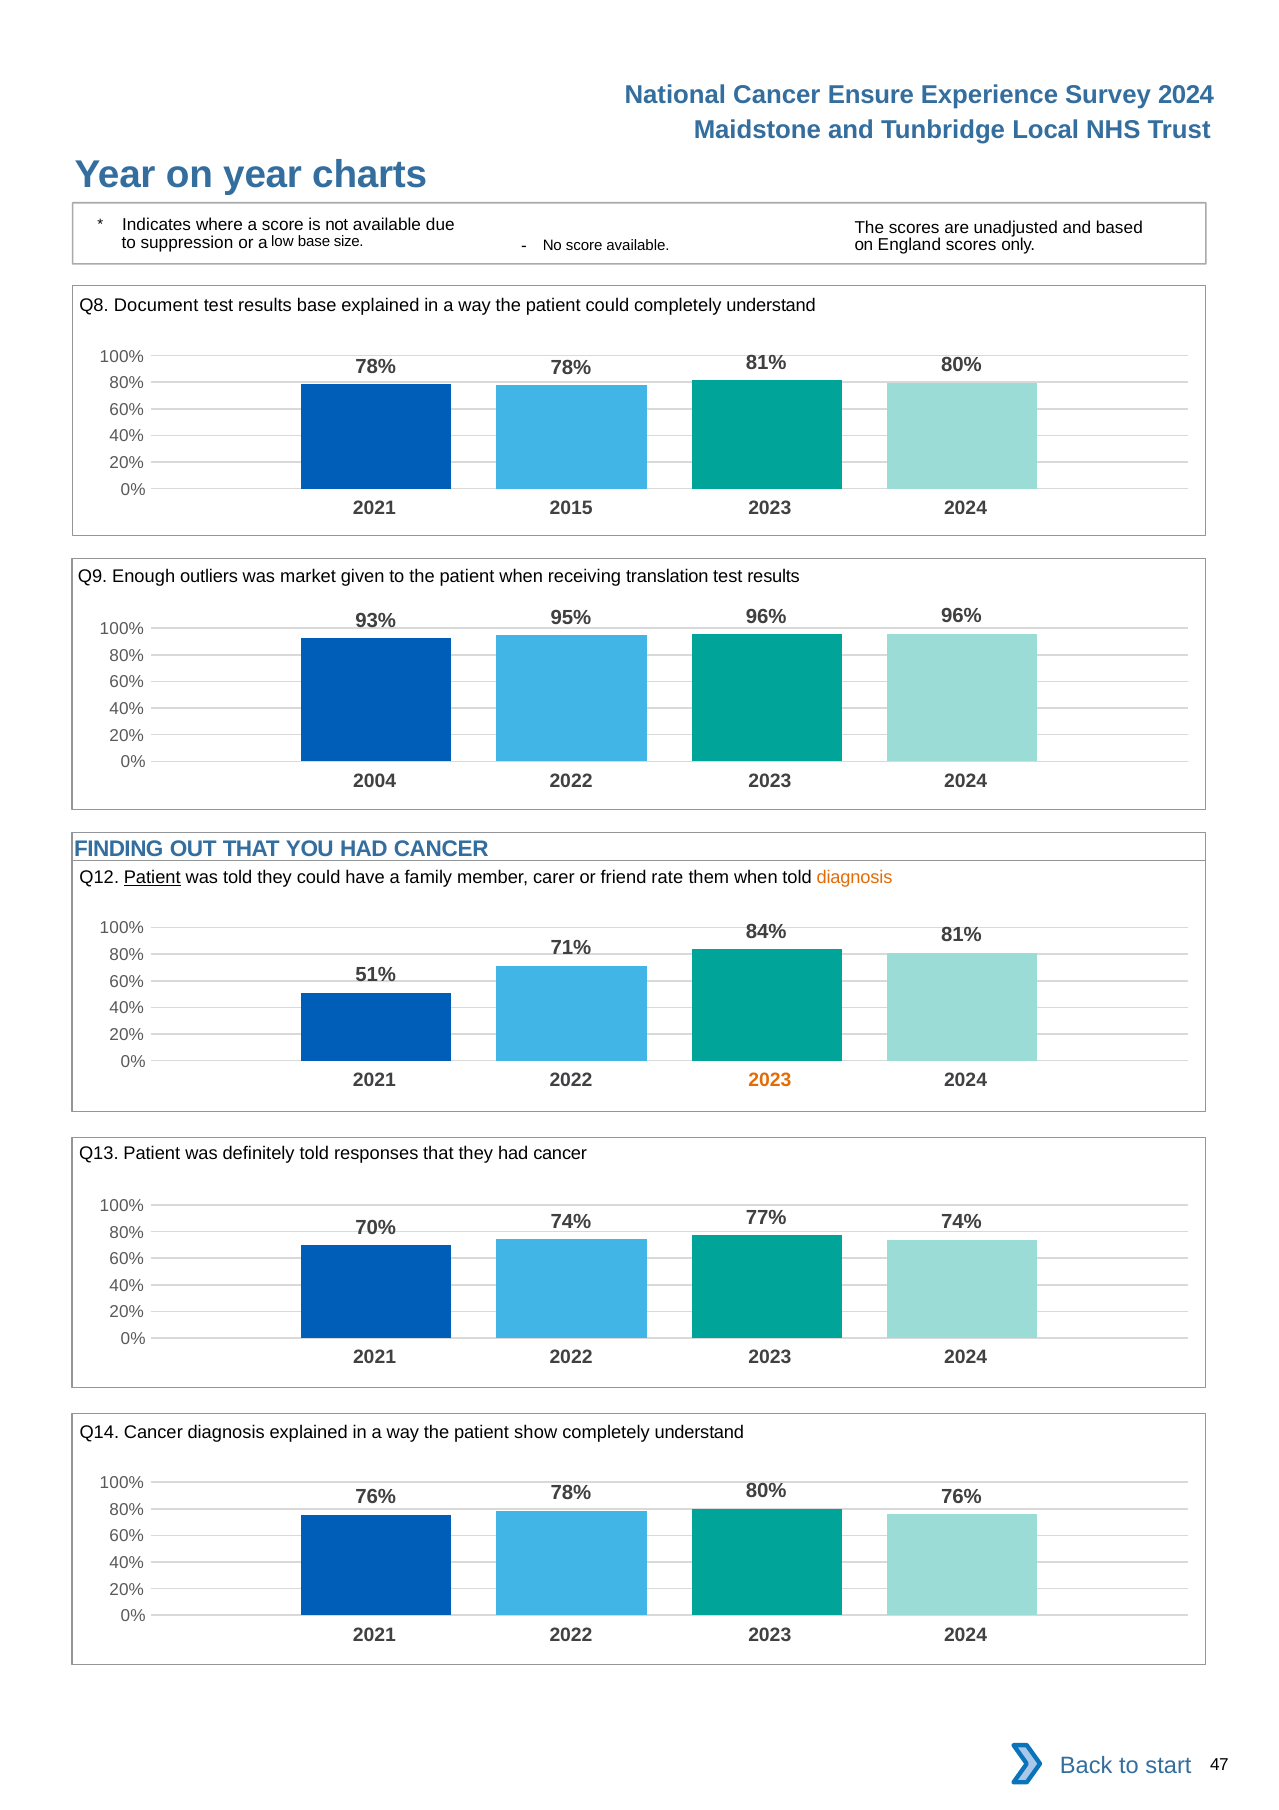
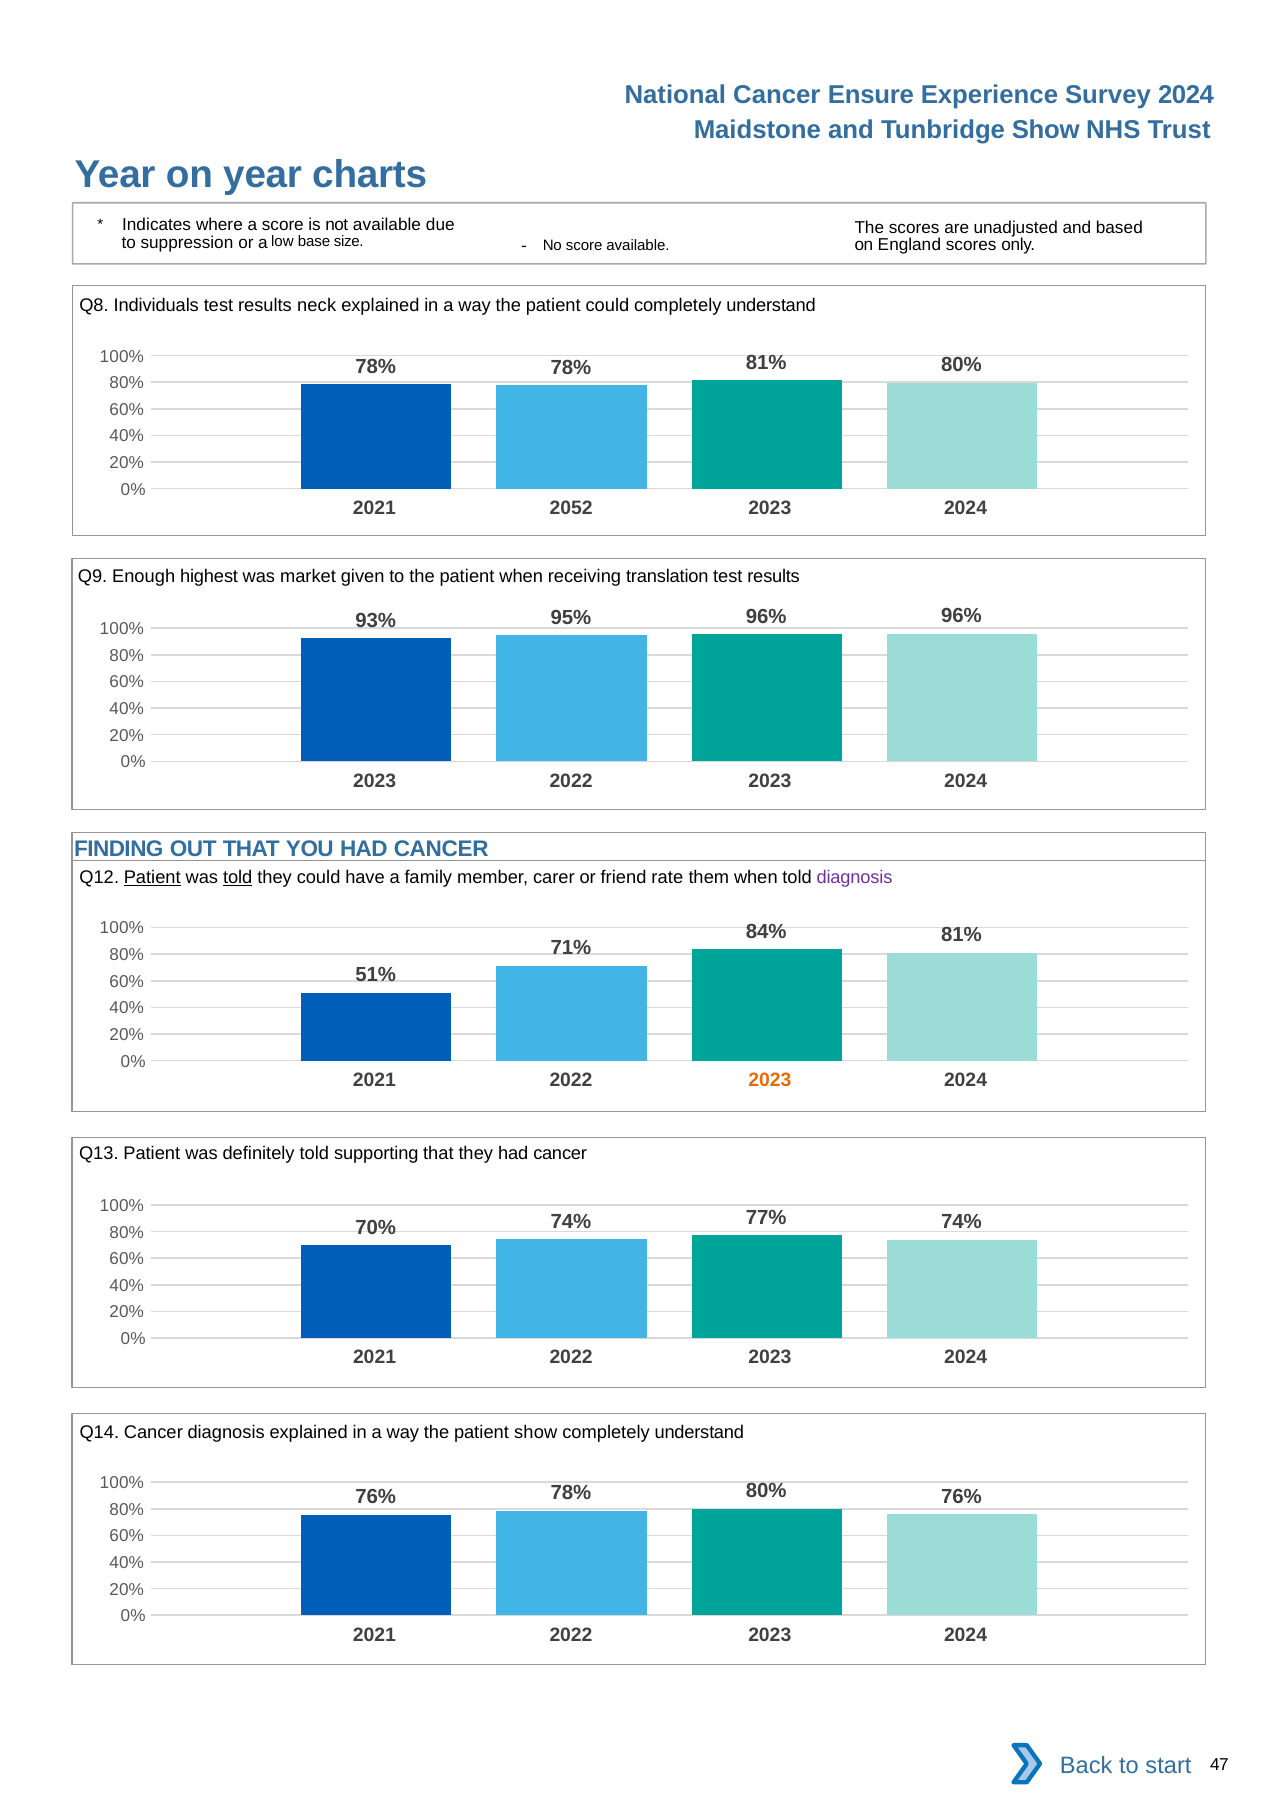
Tunbridge Local: Local -> Show (1046, 130)
Document: Document -> Individuals (156, 306)
results base: base -> neck (317, 306)
2015: 2015 -> 2052 (571, 508)
outliers: outliers -> highest (209, 576)
2004: 2004 -> 2023 (375, 781)
told underline: none -> present (238, 877)
diagnosis colour: orange -> purple (855, 877)
responses: responses -> supporting (376, 1153)
